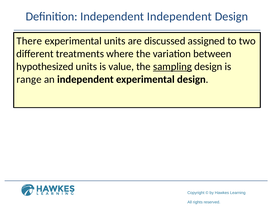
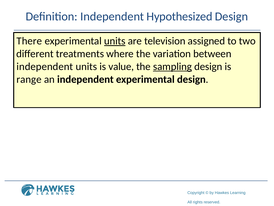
Independent Independent: Independent -> Hypothesized (179, 16)
units underline: none -> present (115, 41)
discussed: discussed -> television (165, 41)
hypothesized: hypothesized -> independent (45, 66)
